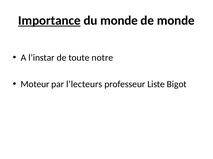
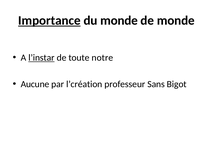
l’instar underline: none -> present (41, 58)
Moteur: Moteur -> Aucune (35, 84)
l’lecteurs: l’lecteurs -> l’création (84, 84)
Liste: Liste -> Sans (156, 84)
